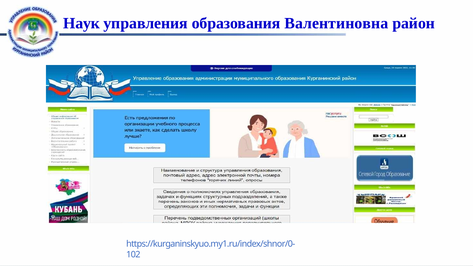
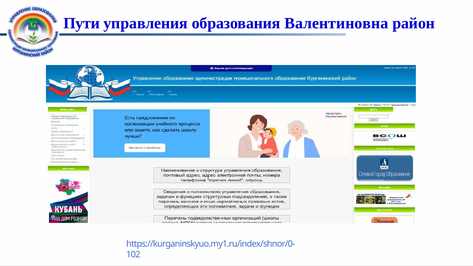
Наук: Наук -> Пути (82, 23)
